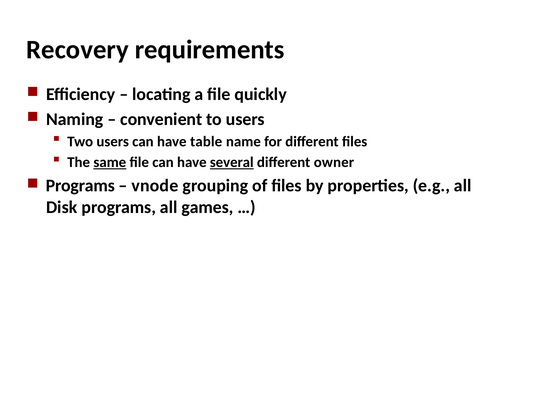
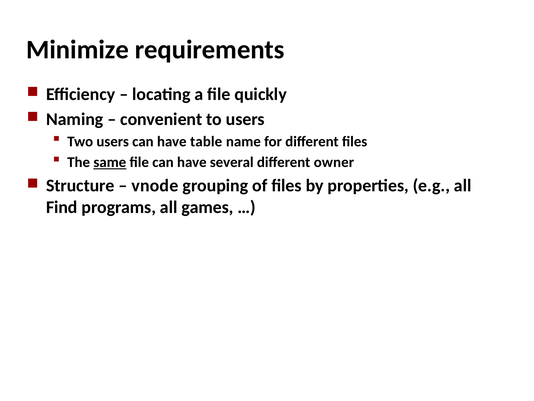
Recovery: Recovery -> Minimize (78, 50)
several underline: present -> none (232, 162)
Programs: Programs -> Structure (80, 186)
Disk: Disk -> Find (62, 207)
